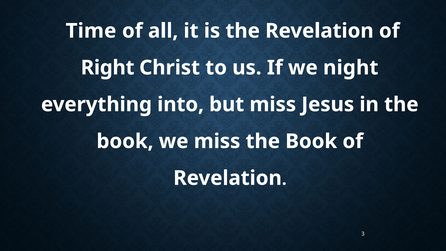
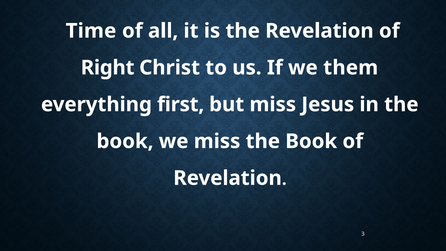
night: night -> them (351, 68)
into: into -> first (181, 104)
